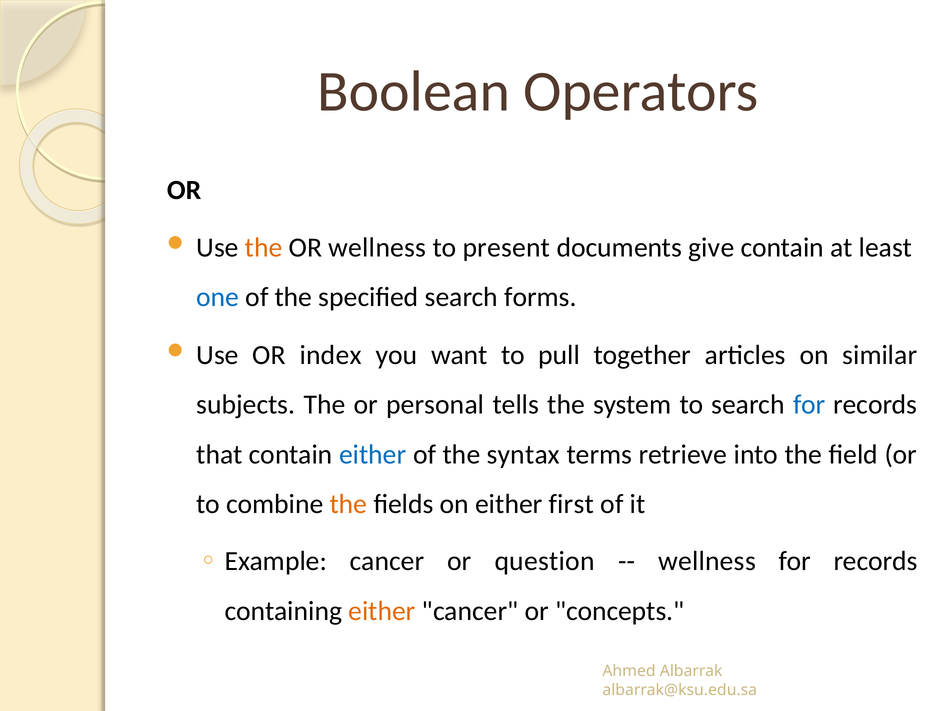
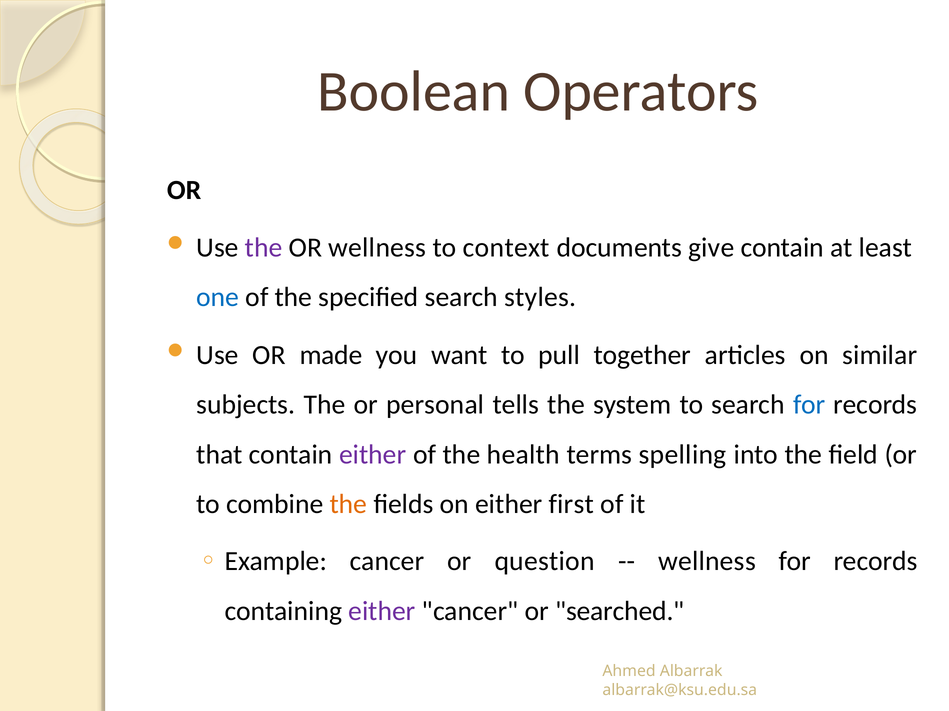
the colour: orange -> purple (264, 248)
present: present -> context (506, 248)
forms: forms -> styles (540, 298)
index: index -> made (331, 355)
either colour: blue -> purple (373, 455)
syntax: syntax -> health (523, 455)
retrieve: retrieve -> spelling (683, 455)
either colour: orange -> purple (382, 612)
concepts: concepts -> searched (620, 612)
